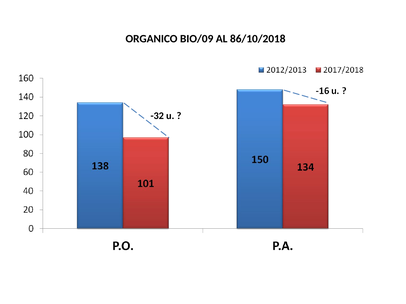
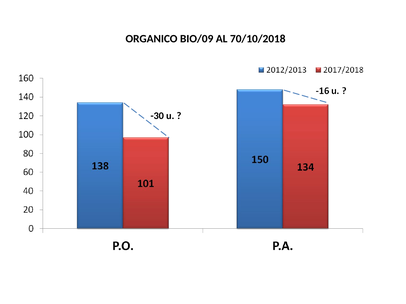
86/10/2018: 86/10/2018 -> 70/10/2018 (258, 39)
-32: -32 -> -30 (157, 116)
